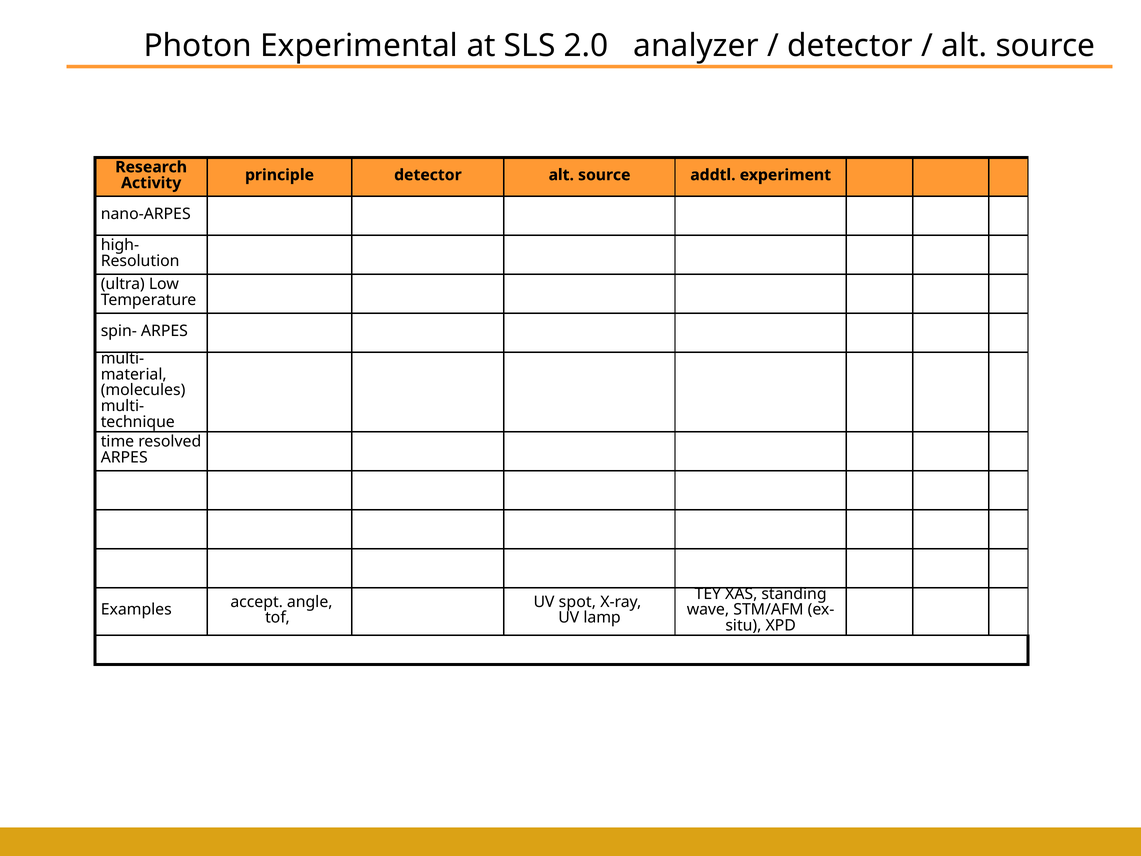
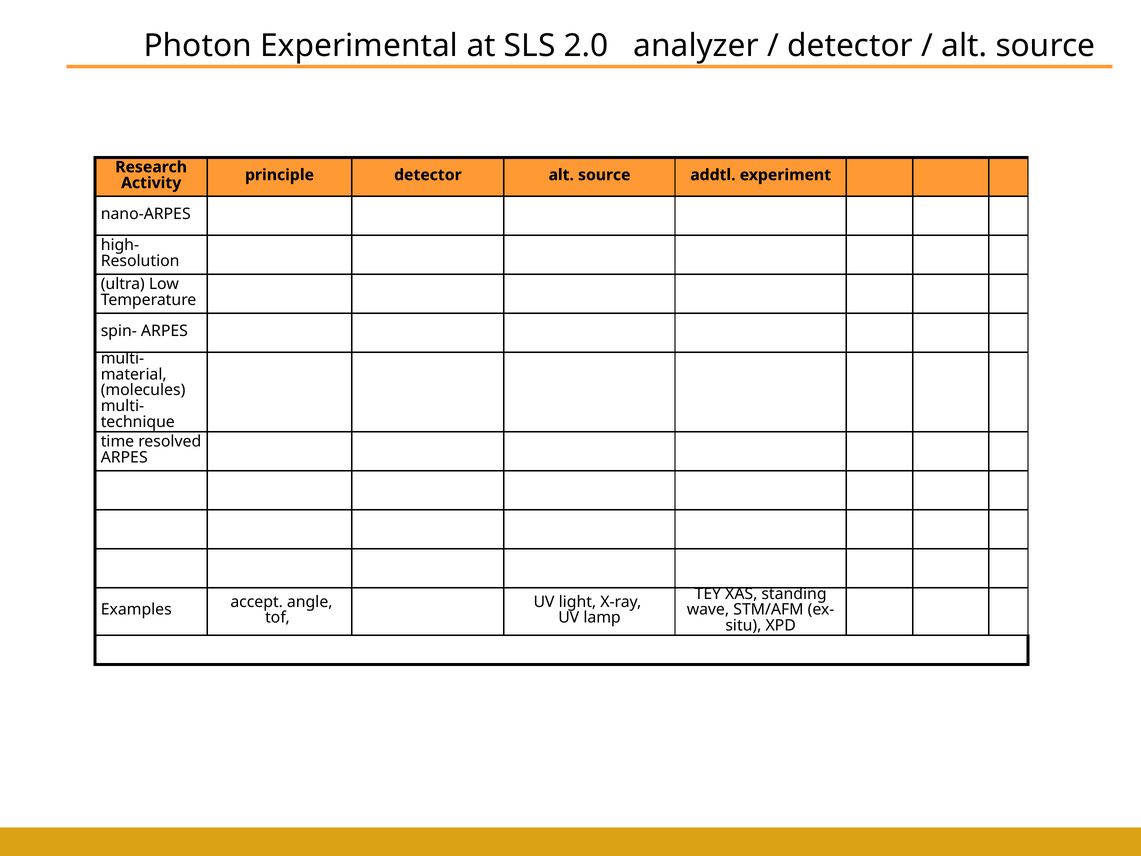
spot: spot -> light (577, 602)
